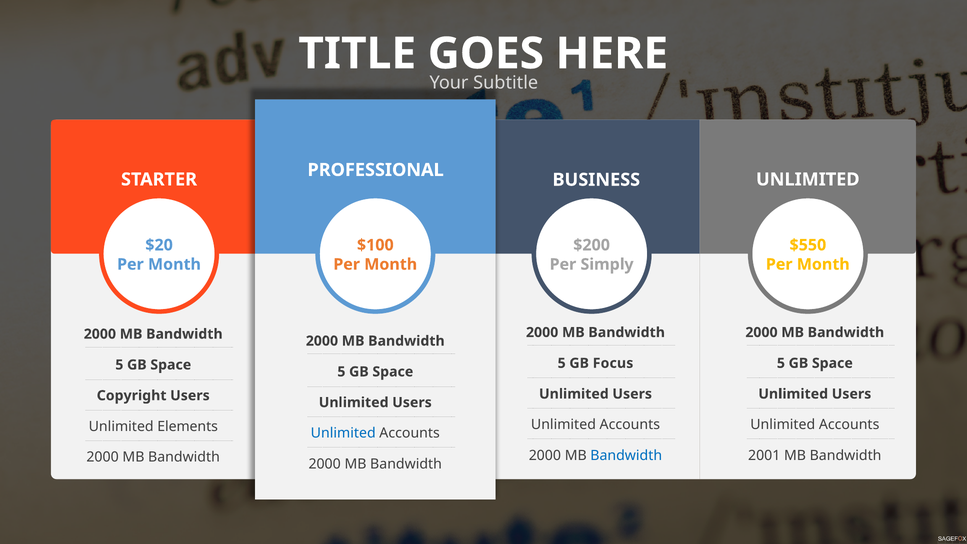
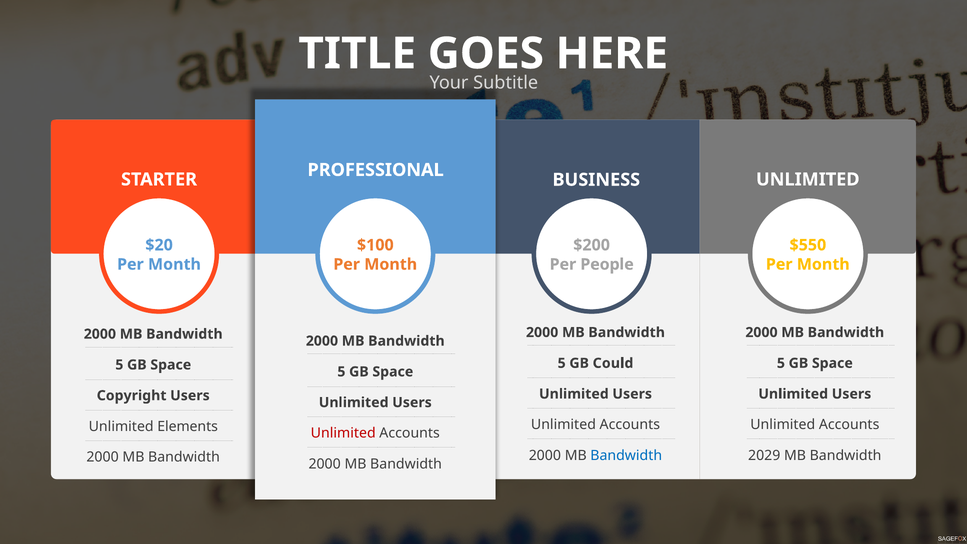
Simply: Simply -> People (607, 264)
Focus: Focus -> Could (613, 363)
Unlimited colour: blue -> red (343, 433)
2001: 2001 -> 2029 (764, 455)
